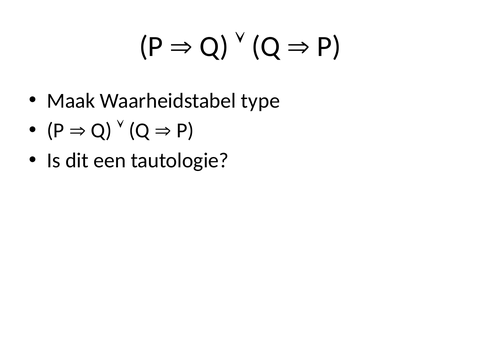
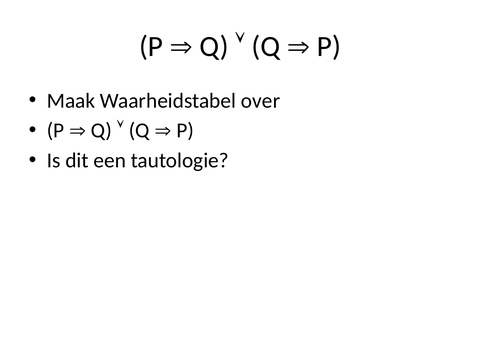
type: type -> over (260, 101)
